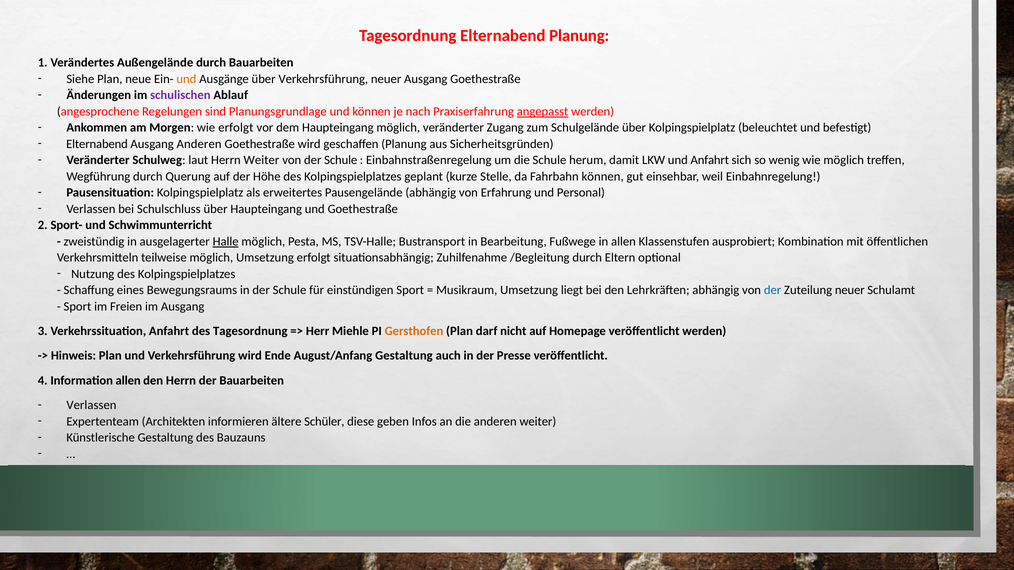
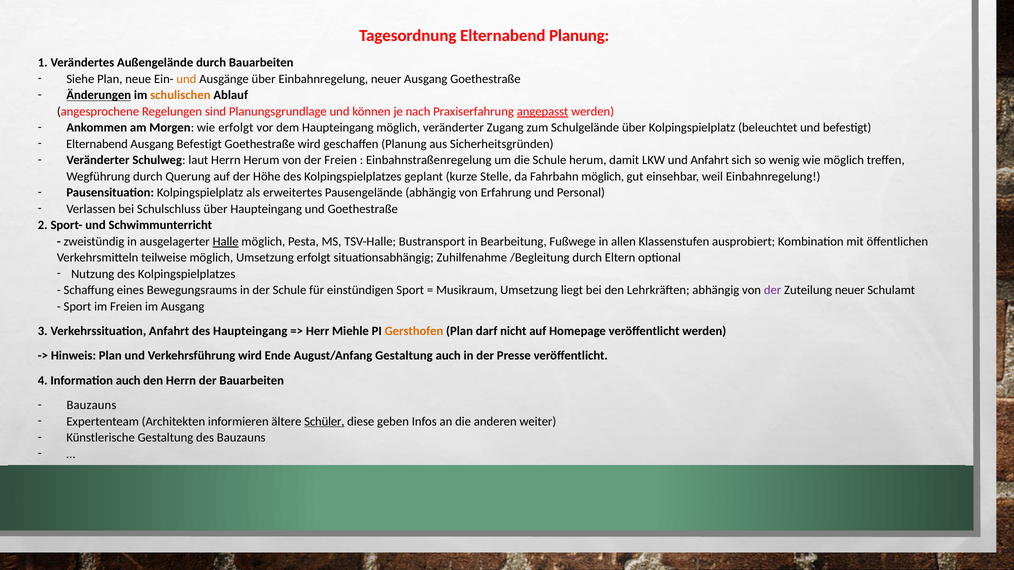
über Verkehrsführung: Verkehrsführung -> Einbahnregelung (323, 79)
Änderungen underline: none -> present (99, 95)
schulischen colour: purple -> orange (180, 95)
Ausgang Anderen: Anderen -> Befestigt (199, 144)
Herrn Weiter: Weiter -> Herum (261, 160)
von der Schule: Schule -> Freien (341, 160)
Fahrbahn können: können -> möglich (603, 177)
der colour: blue -> purple (773, 290)
des Tagesordnung: Tagesordnung -> Haupteingang (250, 331)
Information allen: allen -> auch (128, 381)
Verlassen: Verlassen -> Bauzauns (91, 405)
Schüler underline: none -> present (324, 422)
